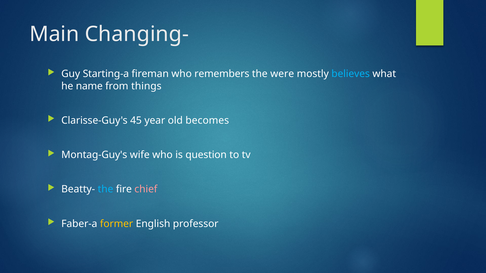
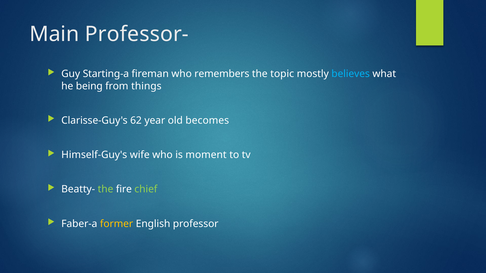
Changing-: Changing- -> Professor- (137, 34)
were: were -> topic (282, 74)
name: name -> being (89, 86)
45: 45 -> 62 (136, 121)
Montag-Guy's: Montag-Guy's -> Himself-Guy's (94, 155)
question: question -> moment (206, 155)
the colour: light blue -> light green (106, 190)
chief colour: pink -> light green (146, 190)
